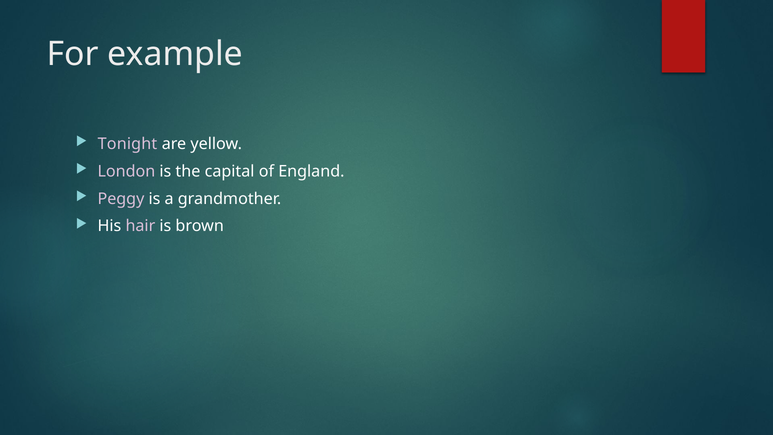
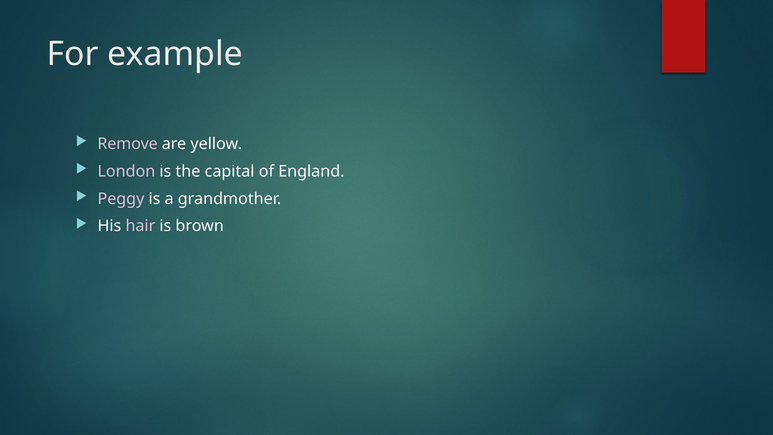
Tonight: Tonight -> Remove (128, 144)
